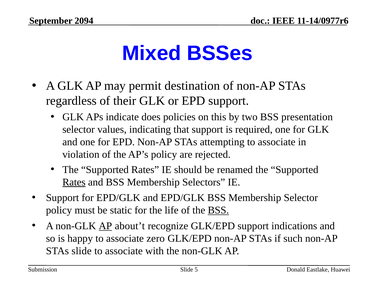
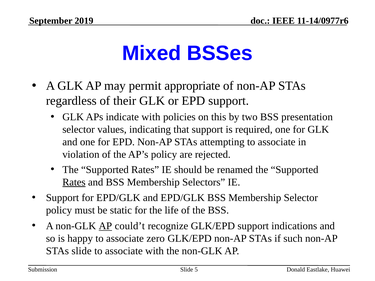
2094: 2094 -> 2019 (84, 21)
destination: destination -> appropriate (192, 86)
indicate does: does -> with (151, 117)
BSS underline: present -> none (218, 210)
about’t: about’t -> could’t (130, 226)
